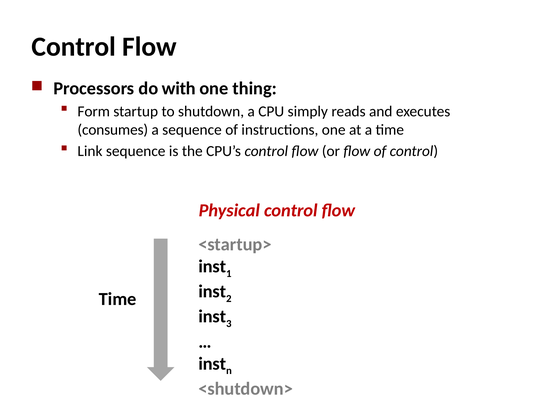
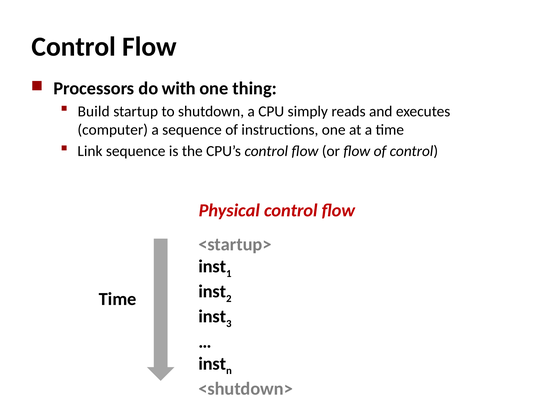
Form: Form -> Build (94, 112)
consumes: consumes -> computer (113, 130)
